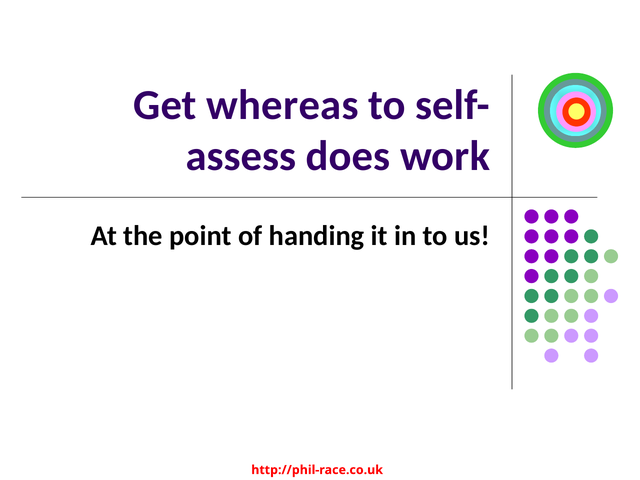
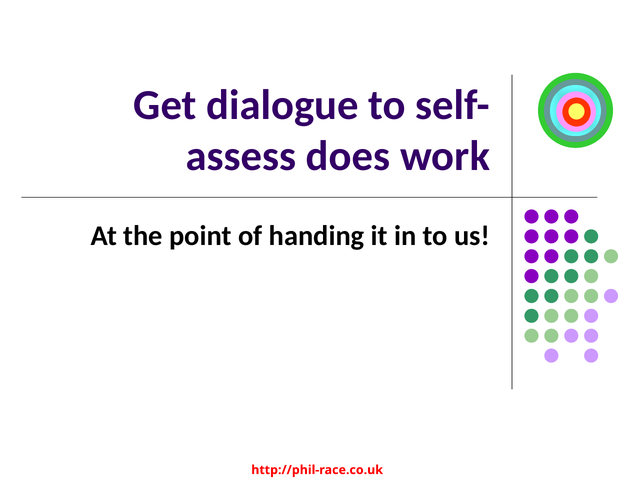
whereas: whereas -> dialogue (282, 105)
